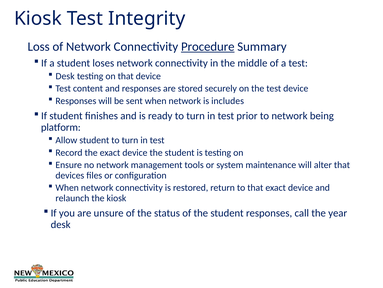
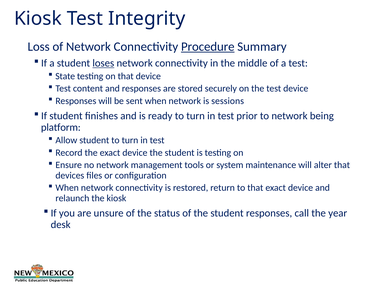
loses underline: none -> present (103, 63)
Desk: Desk -> State (65, 76)
includes: includes -> sessions (228, 101)
